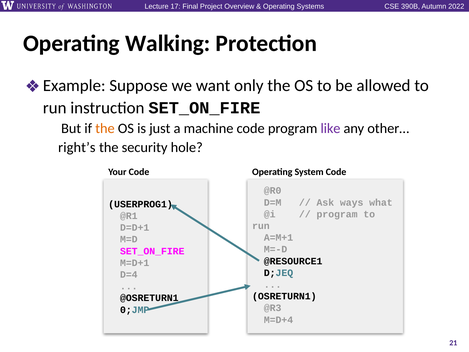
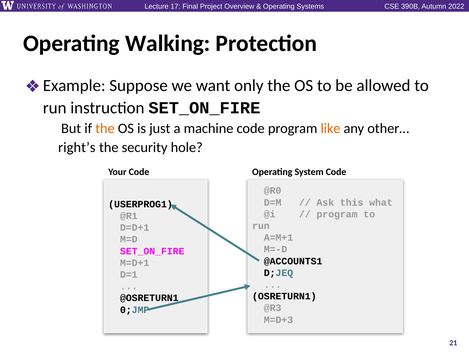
like colour: purple -> orange (331, 128)
ways: ways -> this (352, 202)
@RESOURCE1: @RESOURCE1 -> @ACCOUNTS1 (293, 261)
D=4: D=4 -> D=1 (129, 274)
M=D+4: M=D+4 -> M=D+3 (278, 320)
